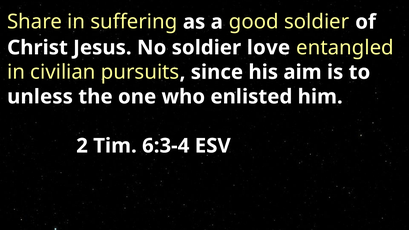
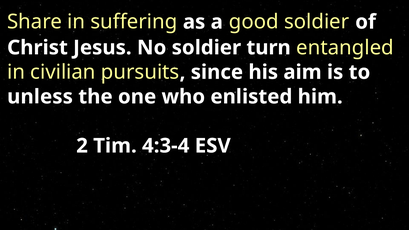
love: love -> turn (269, 48)
6:3-4: 6:3-4 -> 4:3-4 (166, 146)
